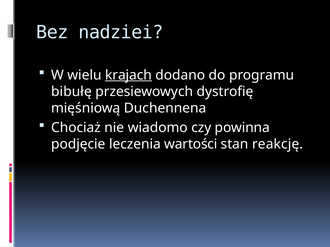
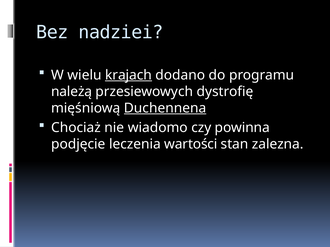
bibułę: bibułę -> należą (72, 92)
Duchennena underline: none -> present (165, 108)
reakcję: reakcję -> zalezna (278, 144)
